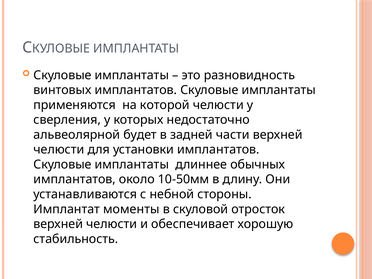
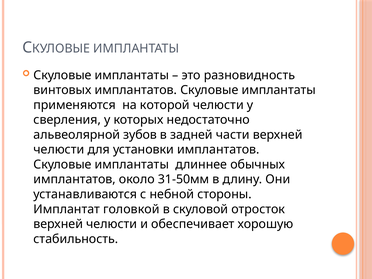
будет: будет -> зубов (140, 135)
10-50мм: 10-50мм -> 31-50мм (184, 179)
моменты: моменты -> головкой (131, 209)
